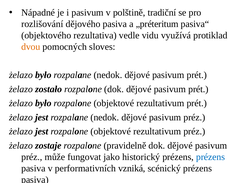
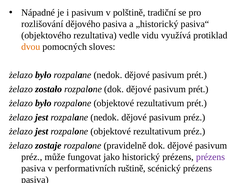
„préteritum: „préteritum -> „historický (157, 24)
prézens colour: blue -> purple (211, 157)
vzniká: vzniká -> ruštině (132, 168)
